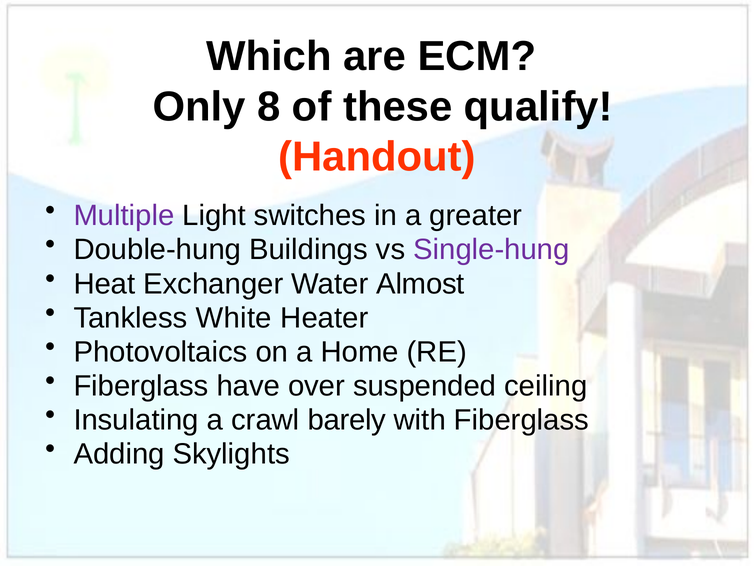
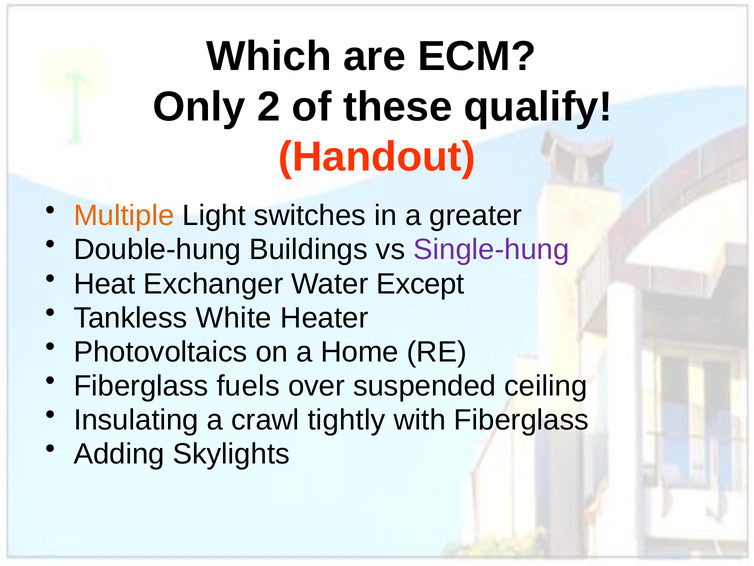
8: 8 -> 2 (269, 107)
Multiple colour: purple -> orange (124, 216)
Almost: Almost -> Except (421, 284)
have: have -> fuels (248, 386)
barely: barely -> tightly (346, 420)
